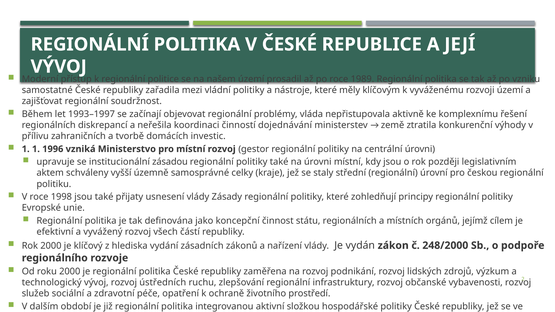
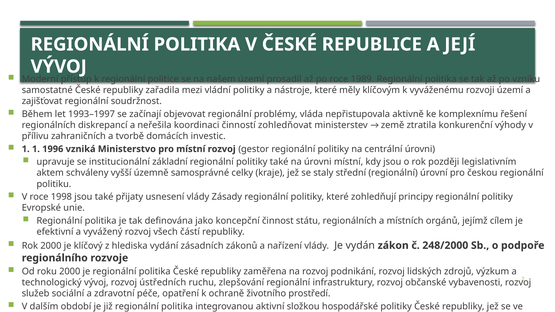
dojednávání: dojednávání -> zohledňovat (285, 125)
zásadou: zásadou -> základní (170, 162)
